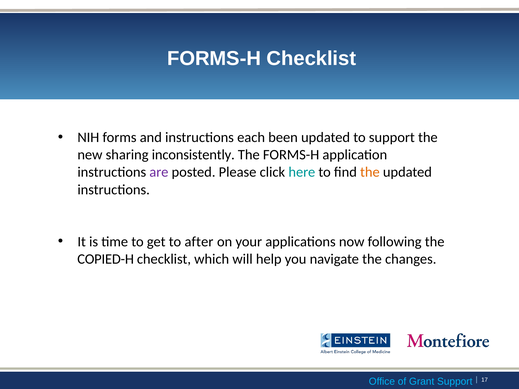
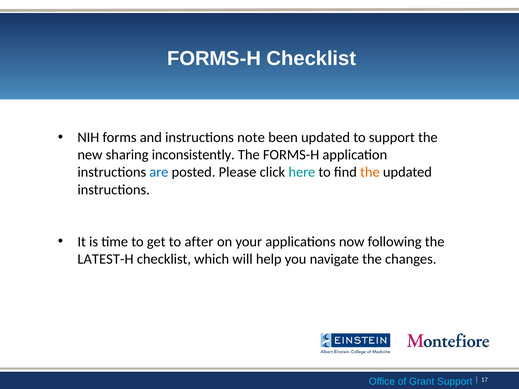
each: each -> note (251, 138)
are colour: purple -> blue (159, 172)
COPIED-H: COPIED-H -> LATEST-H (105, 259)
